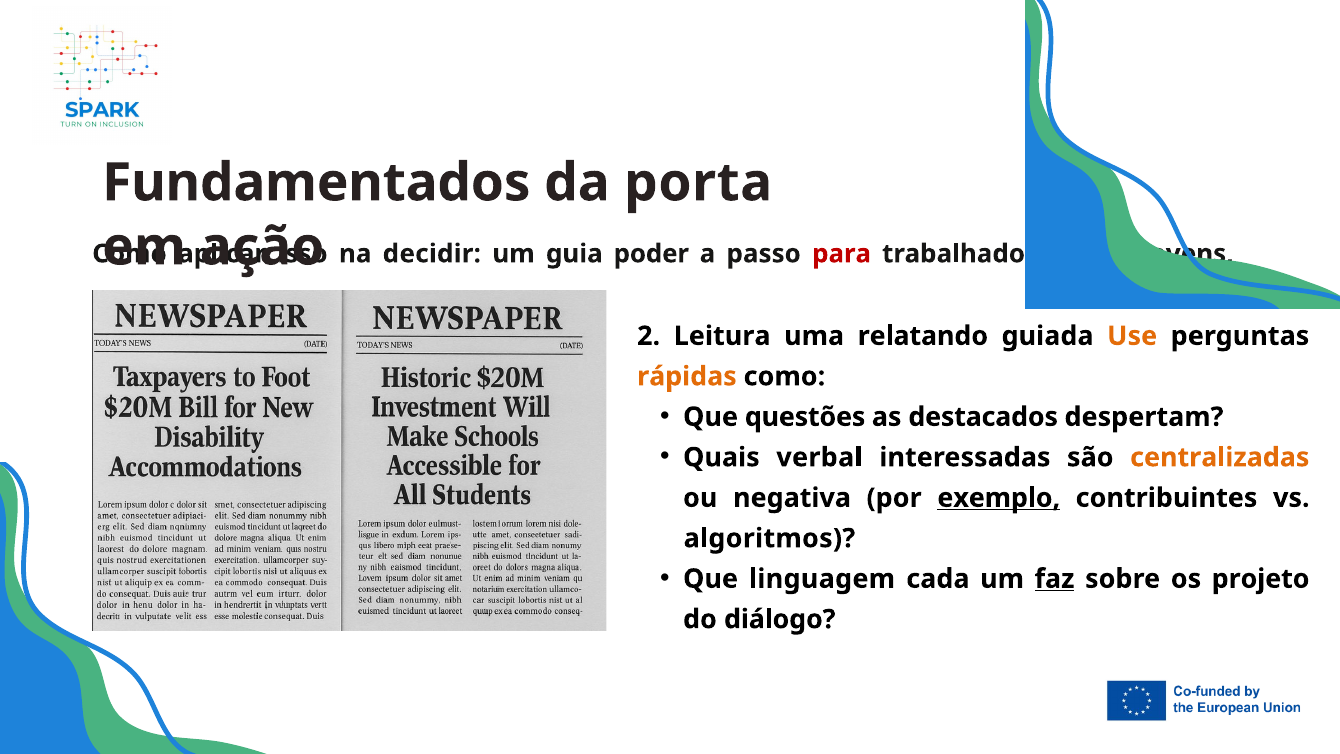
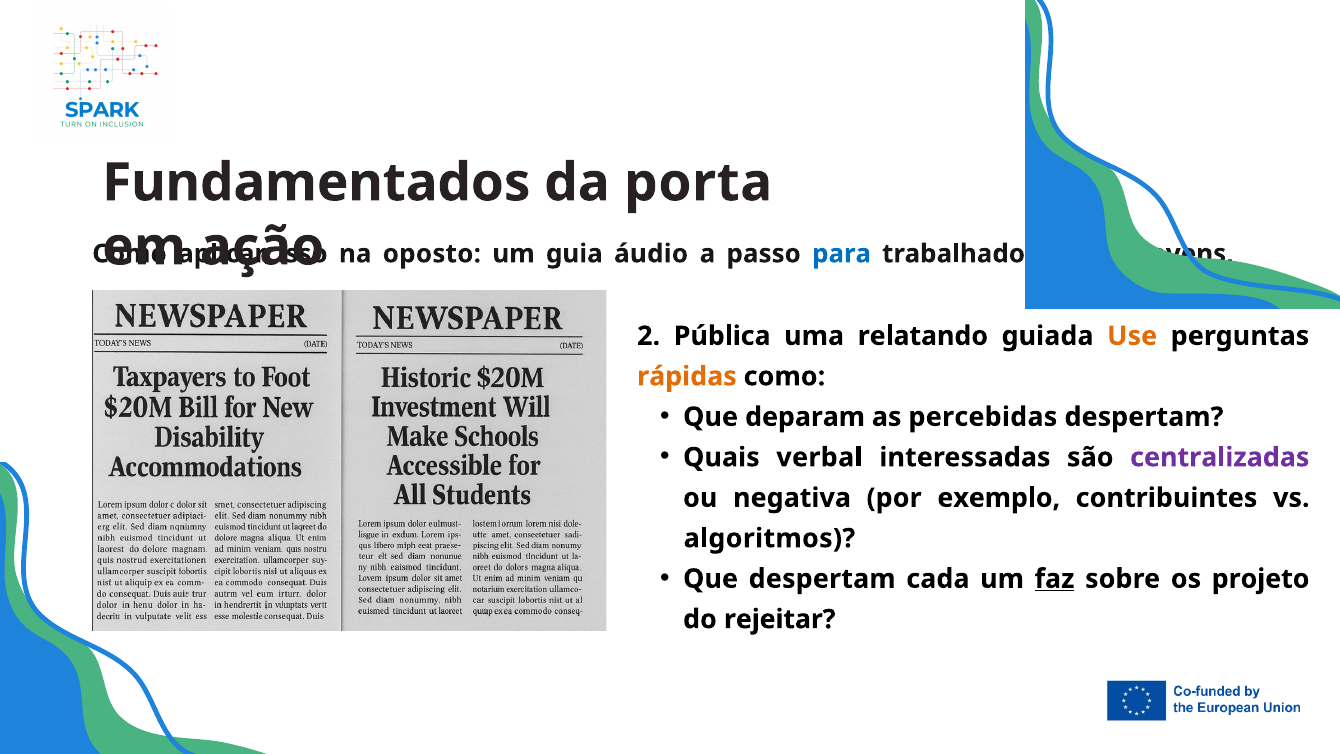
decidir: decidir -> oposto (432, 254)
poder: poder -> áudio (651, 254)
para colour: red -> blue (842, 254)
Leitura: Leitura -> Pública (722, 336)
questões: questões -> deparam (805, 417)
destacados: destacados -> percebidas (983, 417)
centralizadas colour: orange -> purple (1220, 457)
exemplo underline: present -> none (999, 498)
Que linguagem: linguagem -> despertam (822, 579)
diálogo: diálogo -> rejeitar (780, 619)
